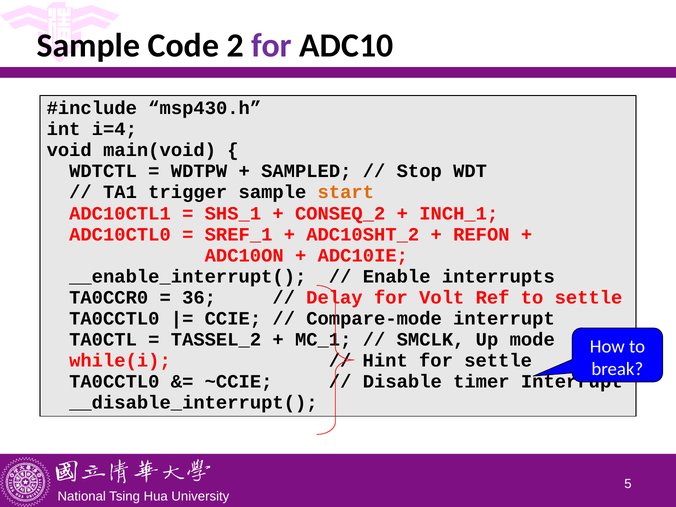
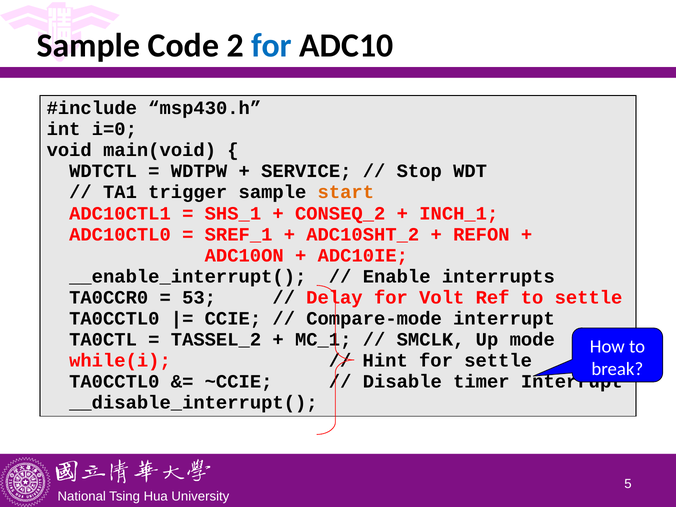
for colour: purple -> blue (272, 46)
i=4: i=4 -> i=0 (114, 129)
SAMPLED: SAMPLED -> SERVICE (306, 171)
36: 36 -> 53 (199, 298)
